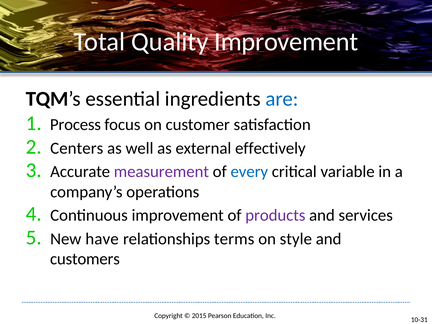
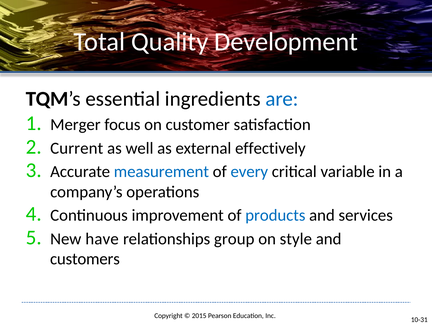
Quality Improvement: Improvement -> Development (286, 42)
Process: Process -> Merger (75, 125)
Centers: Centers -> Current (77, 148)
measurement colour: purple -> blue (161, 172)
products colour: purple -> blue (275, 215)
terms: terms -> group (234, 239)
